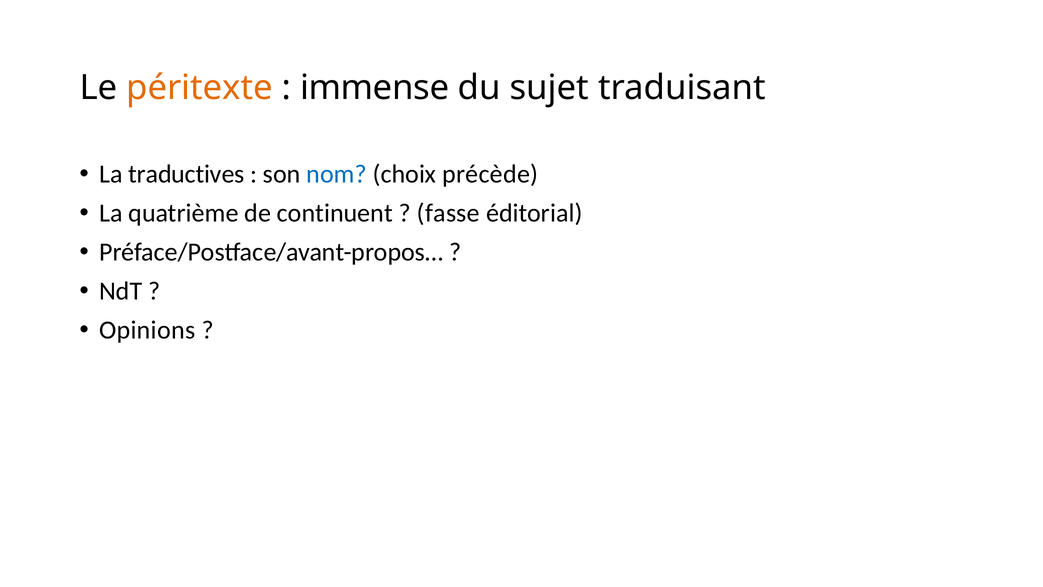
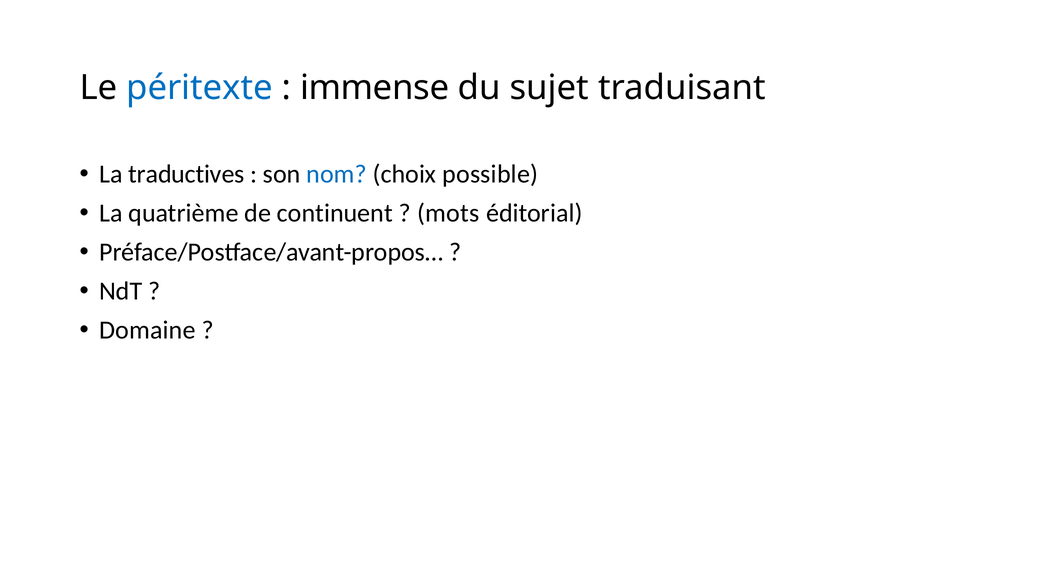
péritexte colour: orange -> blue (200, 88)
précède: précède -> possible (490, 174)
fasse: fasse -> mots (448, 213)
Opinions: Opinions -> Domaine (147, 330)
